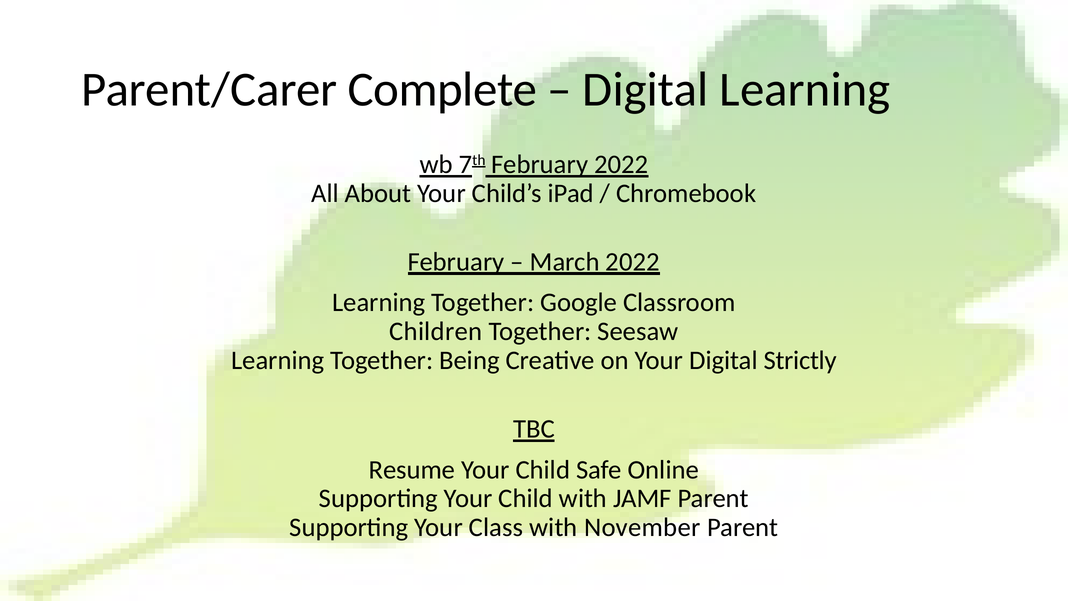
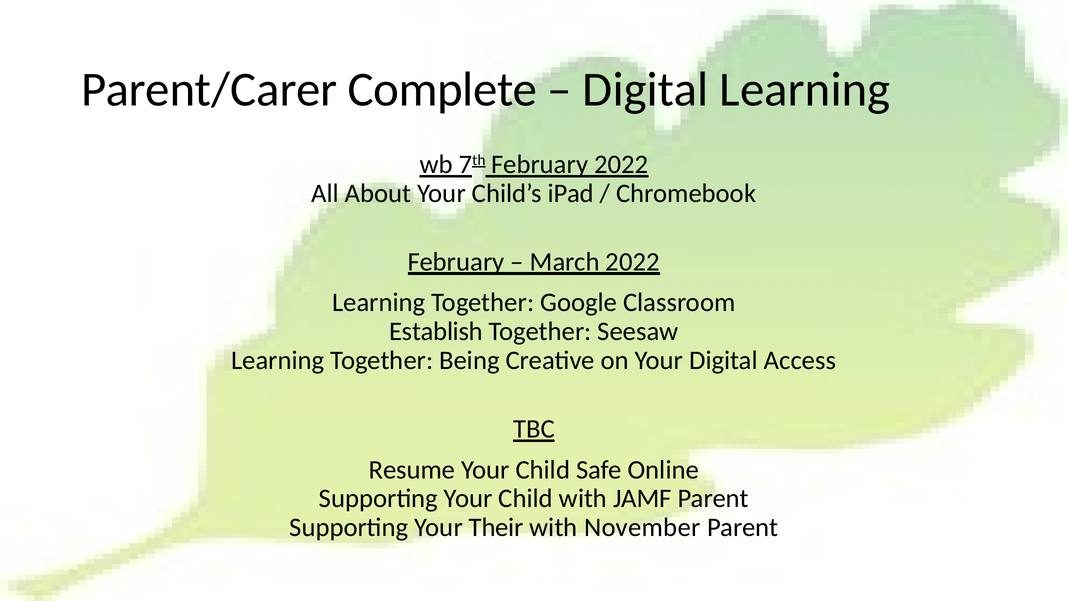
Children: Children -> Establish (436, 331)
Strictly: Strictly -> Access (800, 360)
Class: Class -> Their (496, 527)
